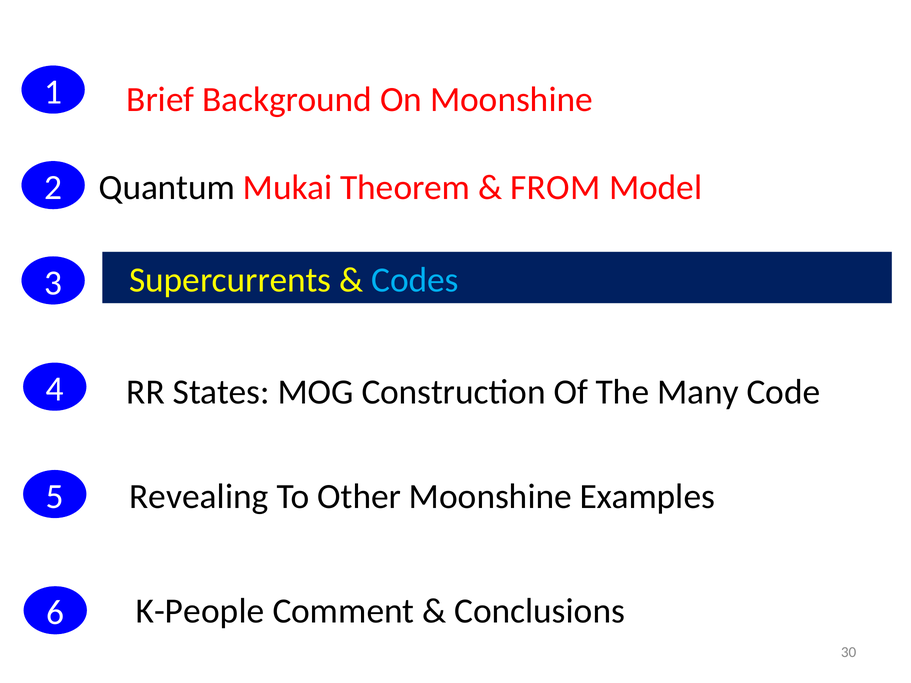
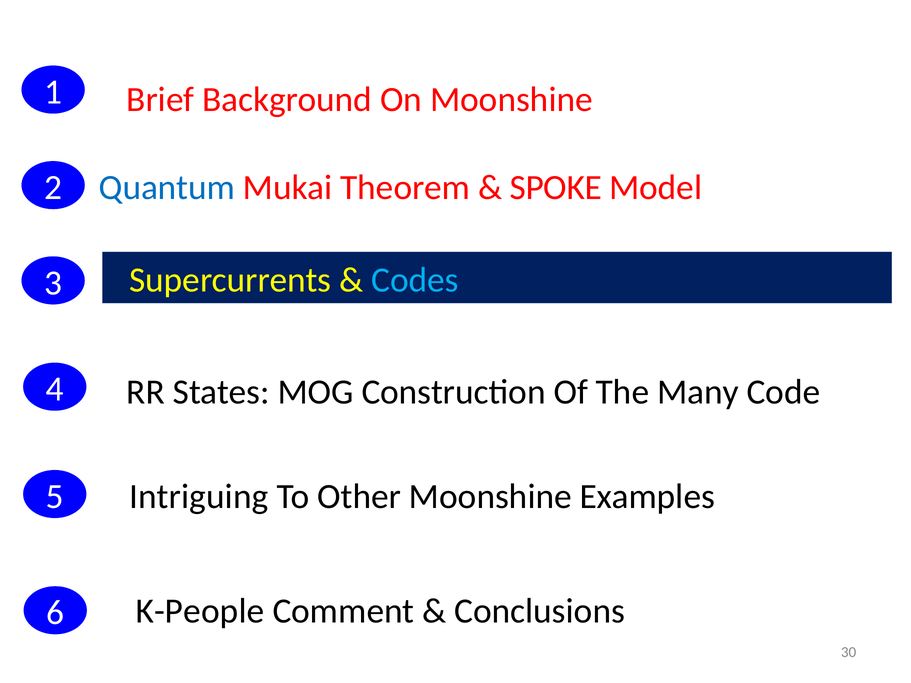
Quantum colour: black -> blue (167, 188)
FROM: FROM -> SPOKE (556, 188)
Revealing: Revealing -> Intriguing (199, 497)
